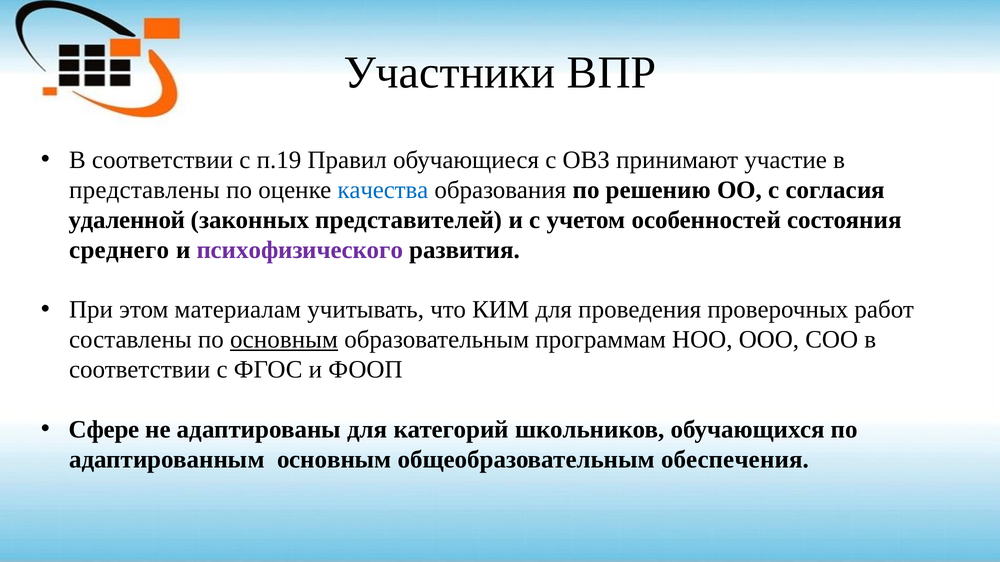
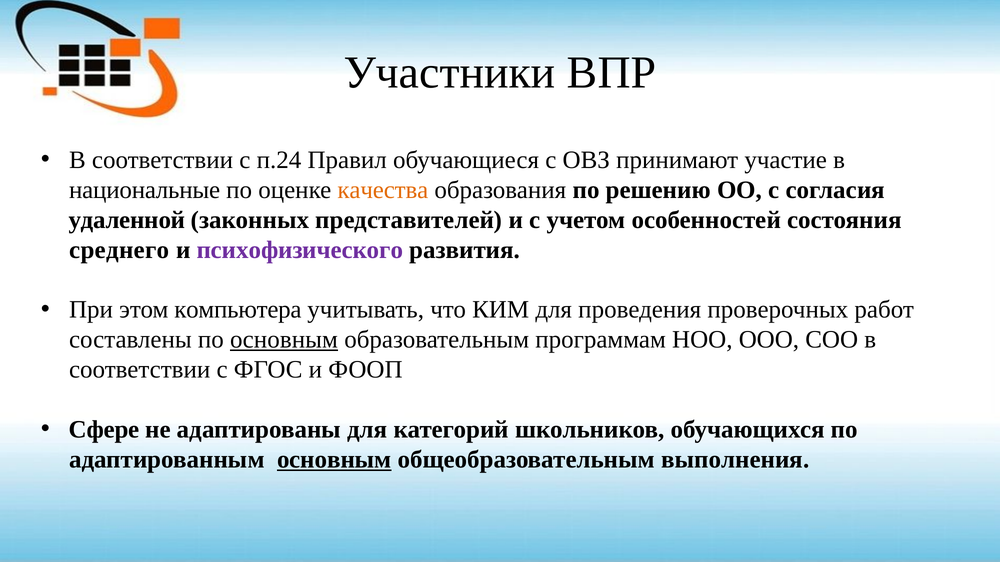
п.19: п.19 -> п.24 (279, 160)
представлены: представлены -> национальные (145, 190)
качества colour: blue -> orange (383, 190)
материалам: материалам -> компьютера (238, 310)
основным underline: none -> present (334, 460)
обеспечения: обеспечения -> выполнения (735, 460)
